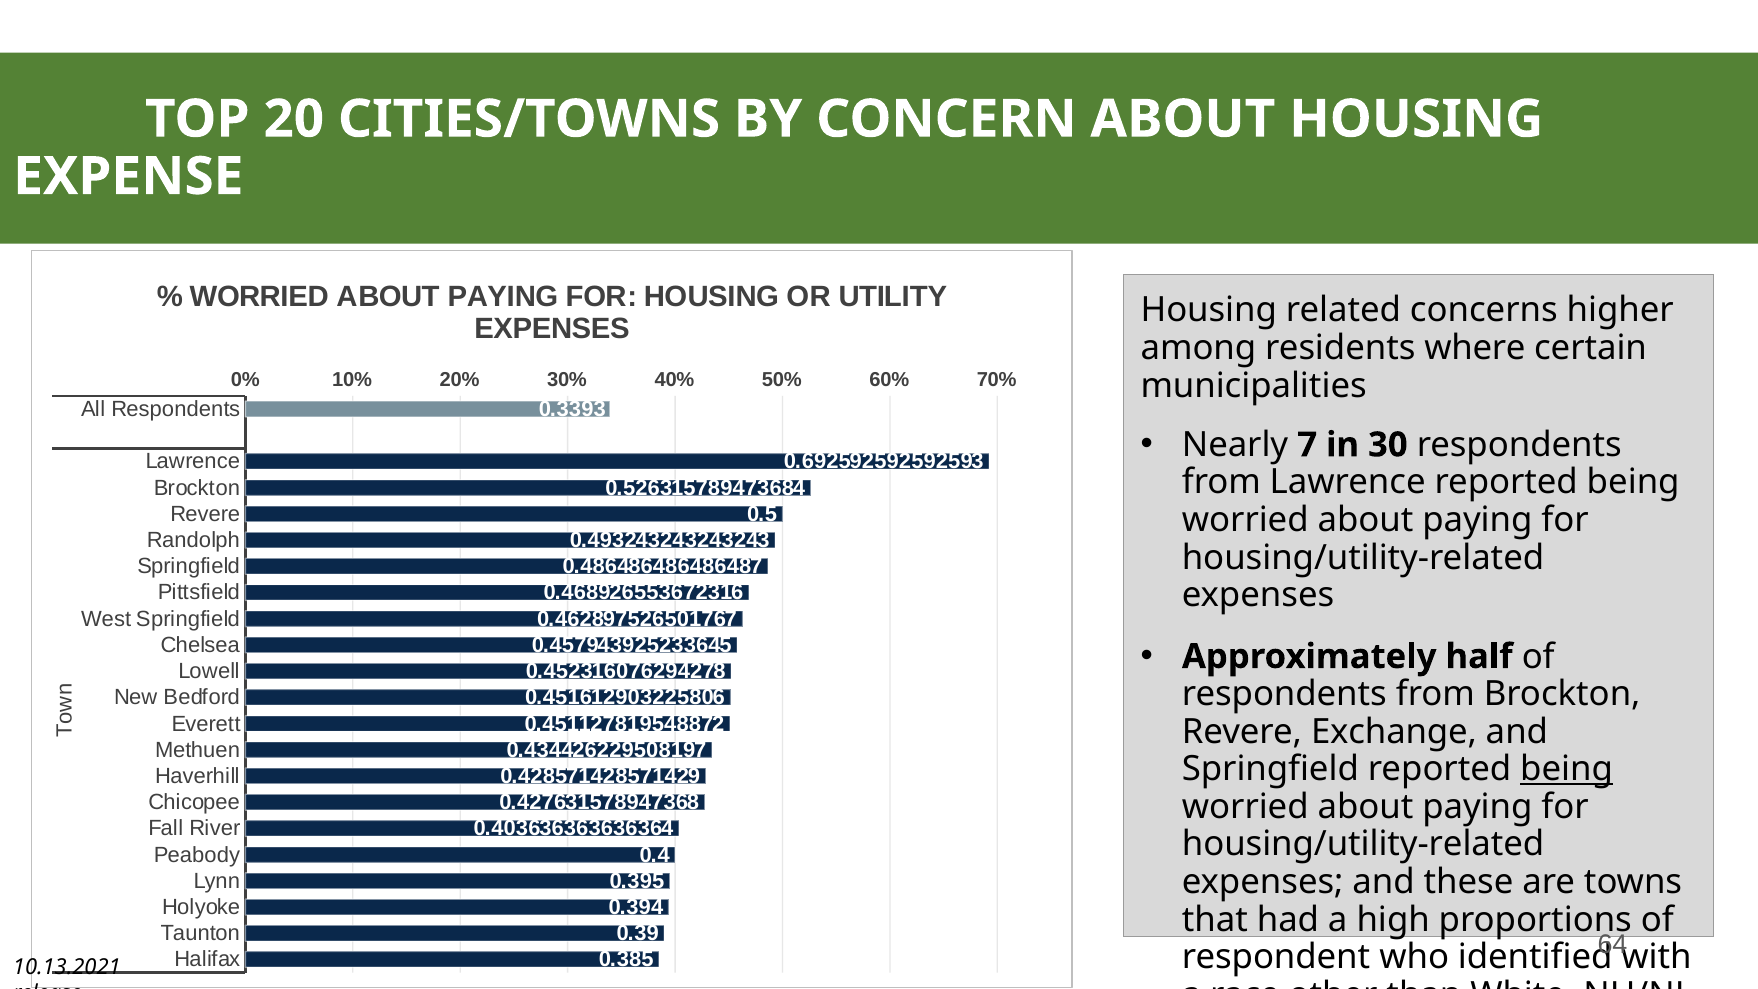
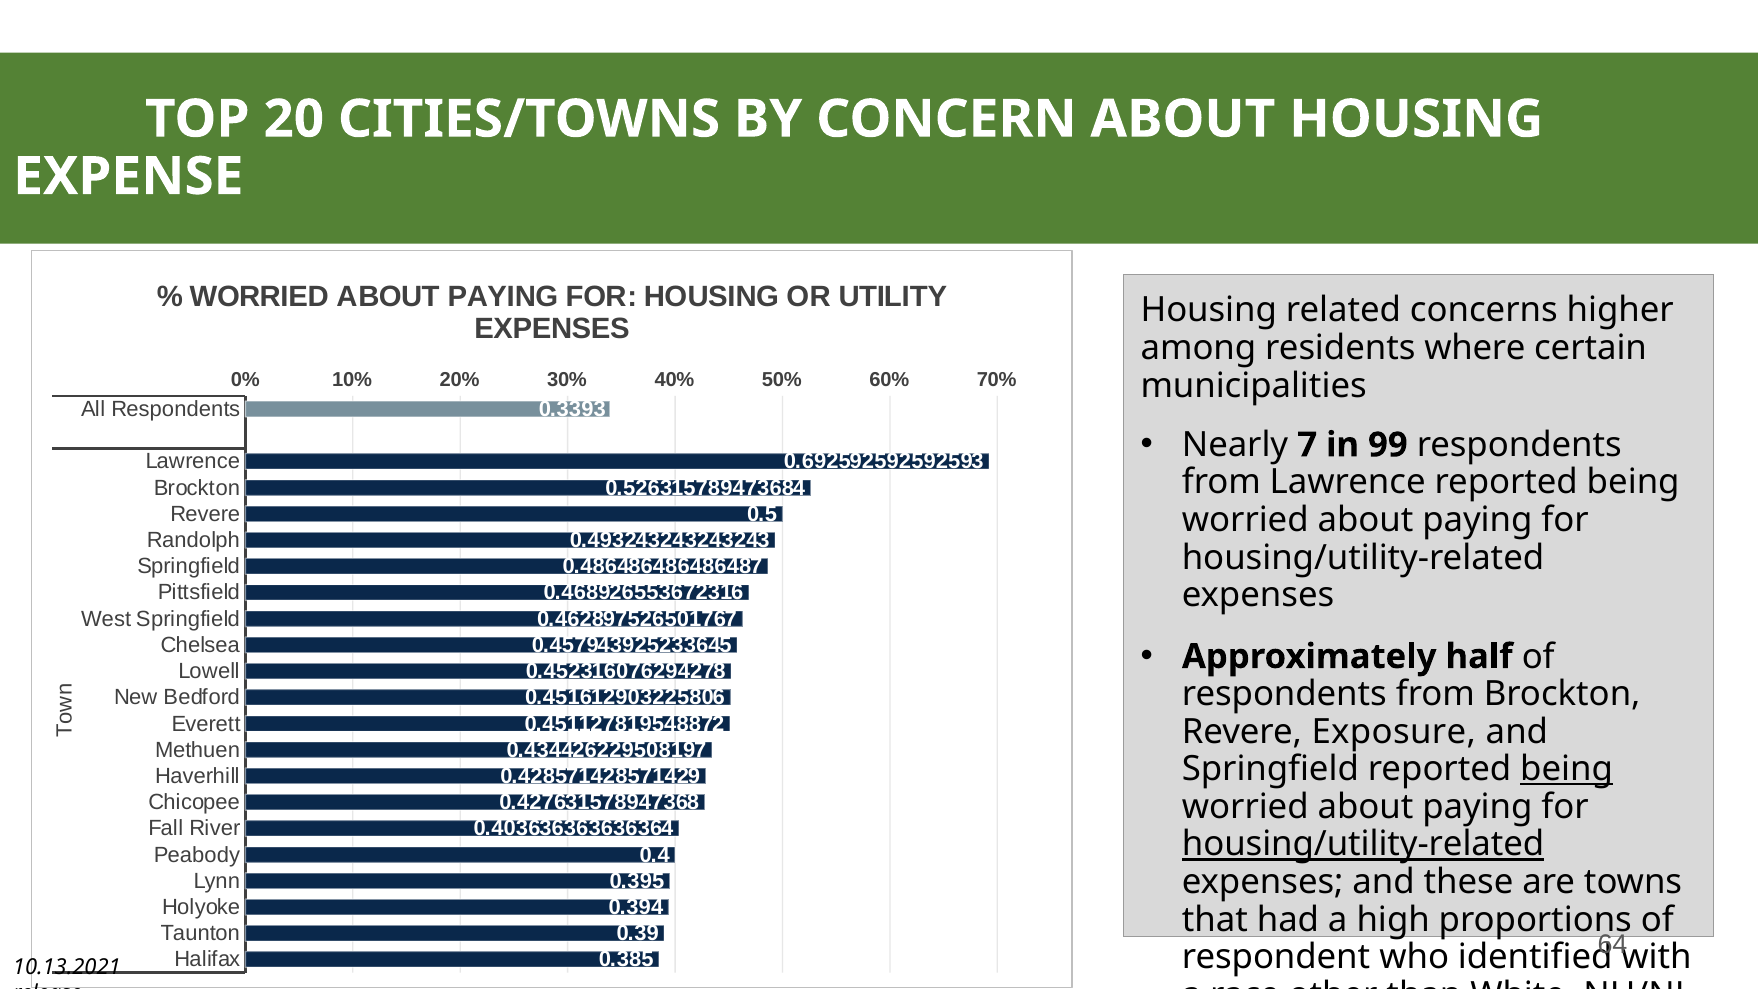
30: 30 -> 99 (1388, 445)
Exchange: Exchange -> Exposure (1394, 732)
housing/utility-related underline: none -> present (1363, 844)
